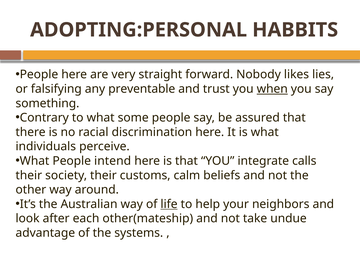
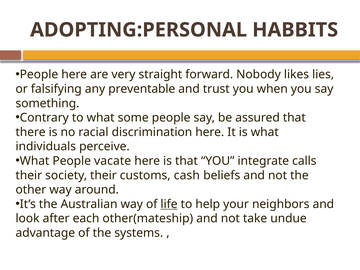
when underline: present -> none (272, 89)
intend: intend -> vacate (113, 161)
calm: calm -> cash (187, 175)
